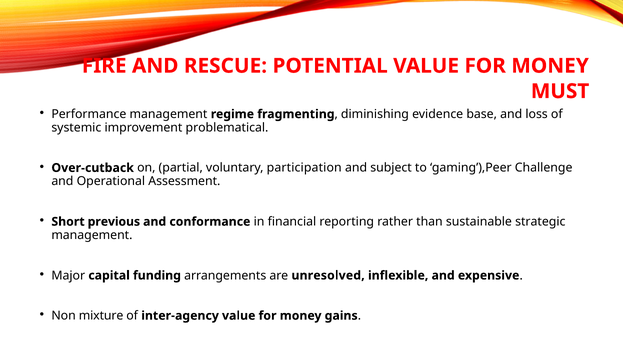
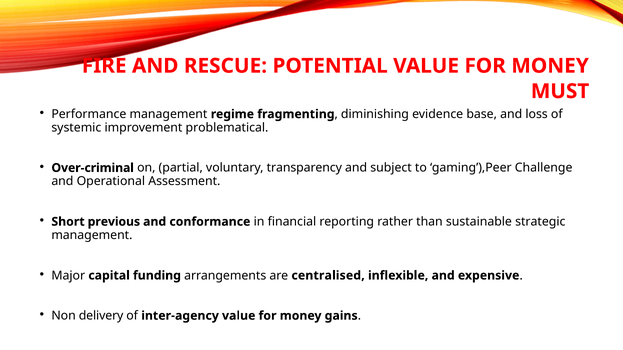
Over-cutback: Over-cutback -> Over-criminal (93, 168)
participation: participation -> transparency (304, 168)
unresolved: unresolved -> centralised (328, 276)
mixture: mixture -> delivery (101, 316)
